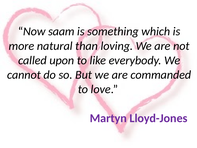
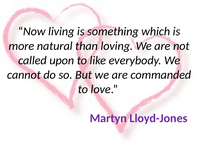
saam: saam -> living (61, 31)
